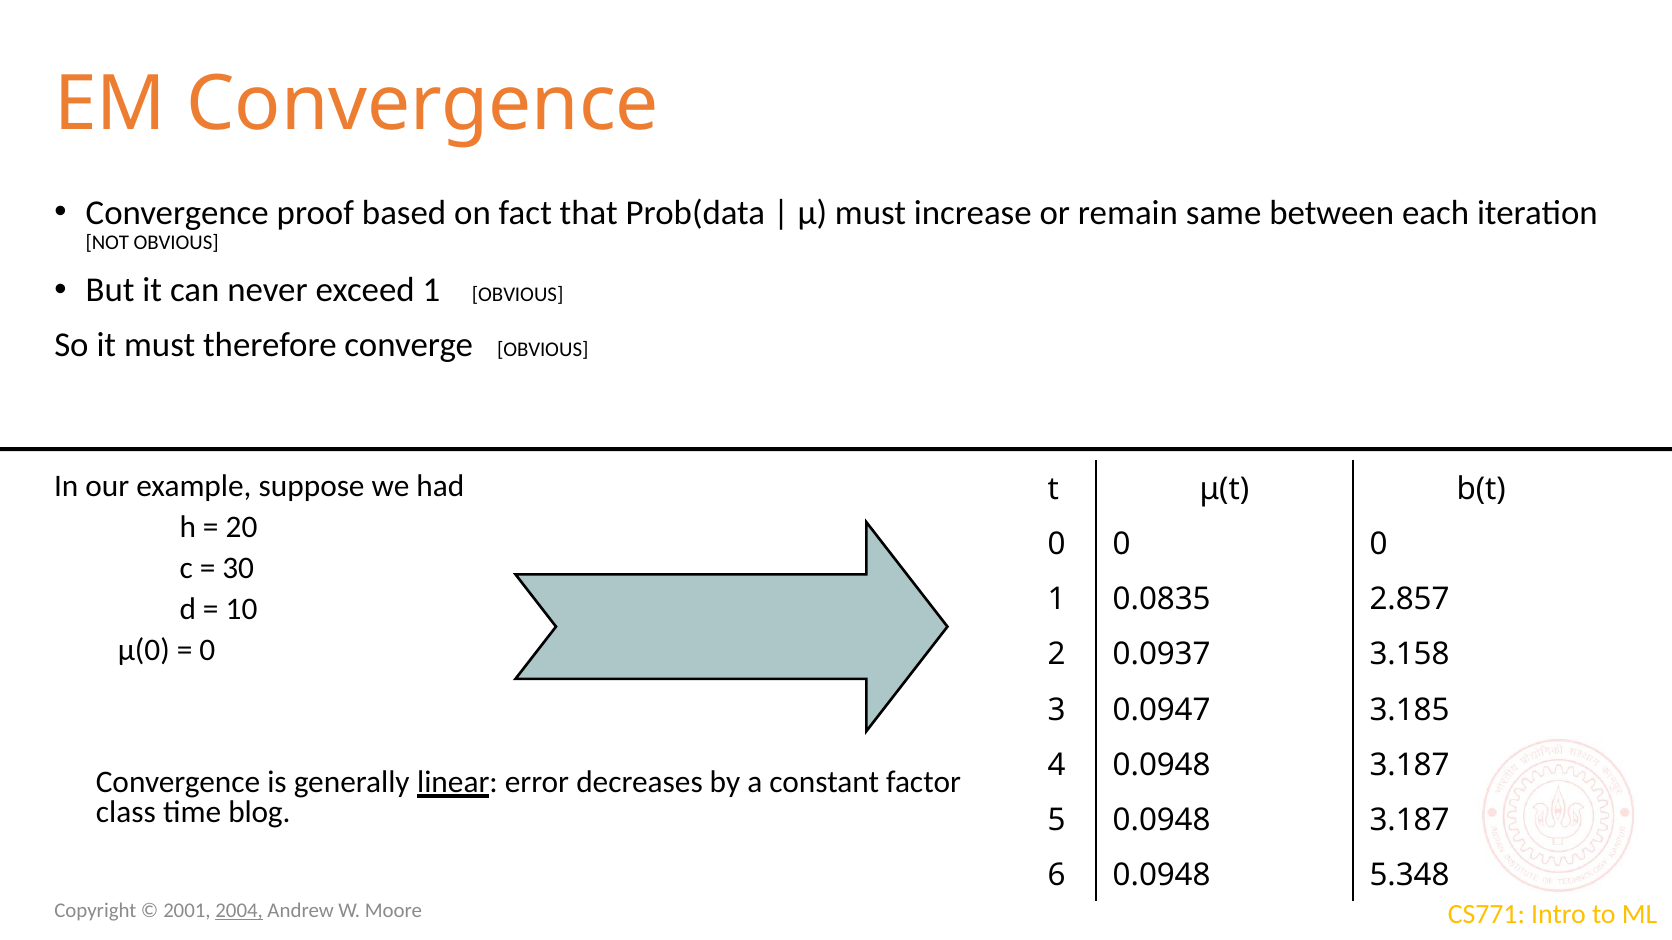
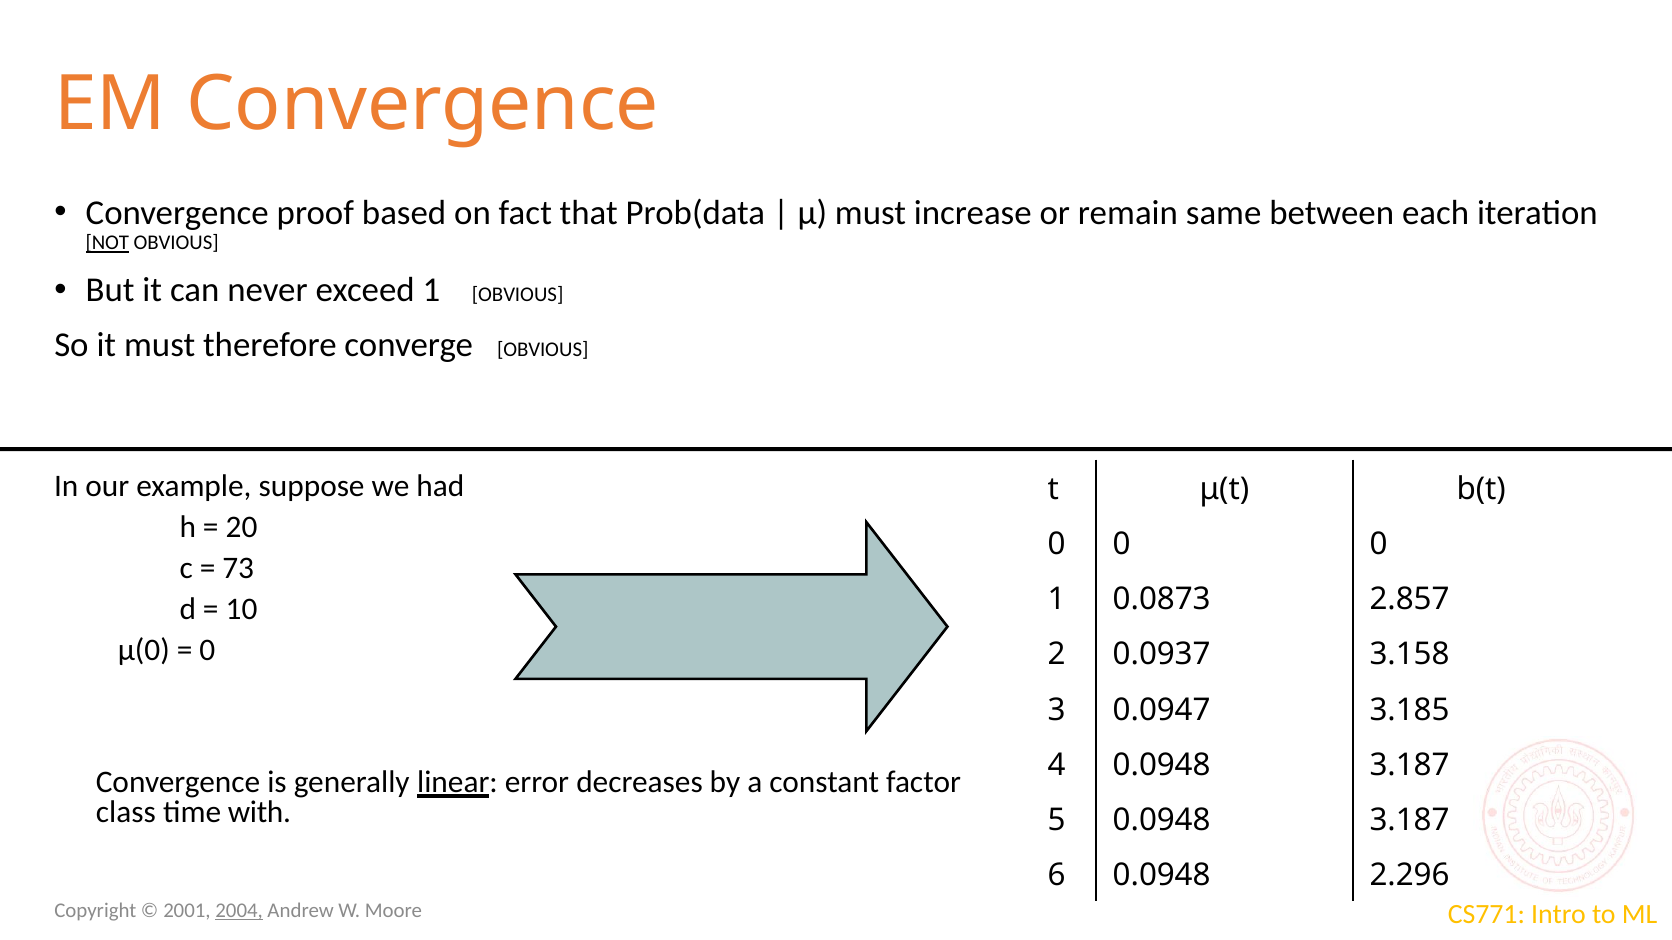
NOT underline: none -> present (107, 243)
30: 30 -> 73 (238, 568)
0.0835: 0.0835 -> 0.0873 (1162, 600)
blog: blog -> with (259, 813)
5.348: 5.348 -> 2.296 (1410, 876)
